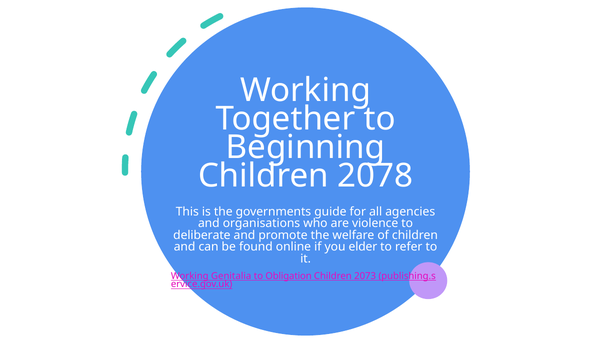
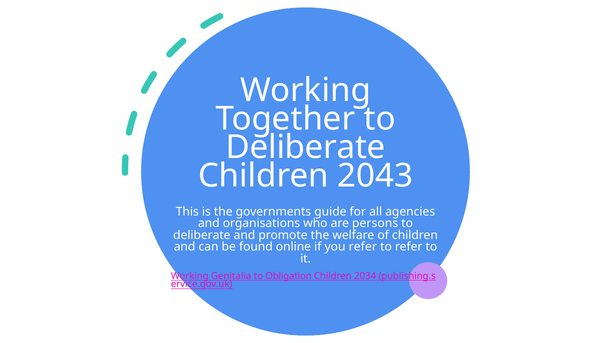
Beginning: Beginning -> Deliberate (306, 148)
2078: 2078 -> 2043 (375, 176)
violence: violence -> persons (375, 224)
you elder: elder -> refer (363, 247)
2073: 2073 -> 2034 (365, 276)
